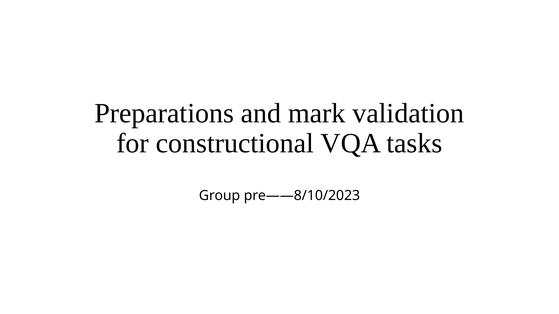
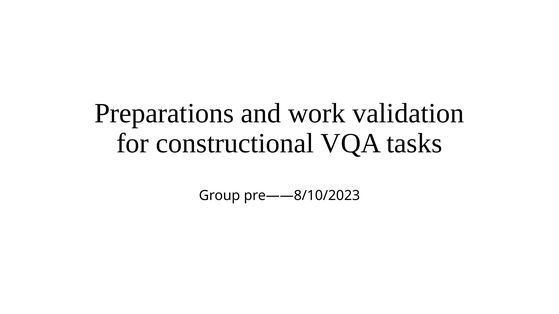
mark: mark -> work (317, 113)
